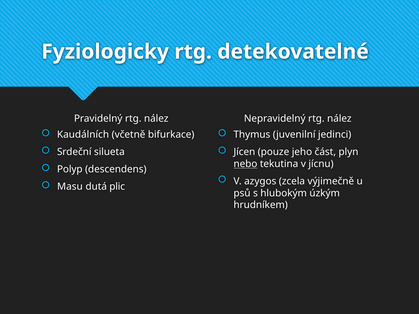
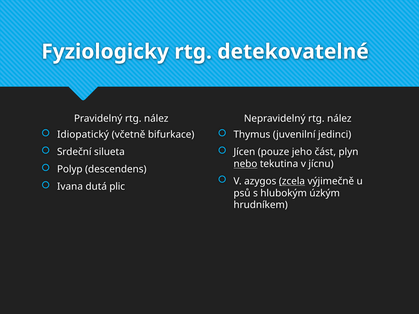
Kaudálních: Kaudálních -> Idiopatický (83, 135)
zcela underline: none -> present (292, 181)
Masu: Masu -> Ivana (70, 187)
